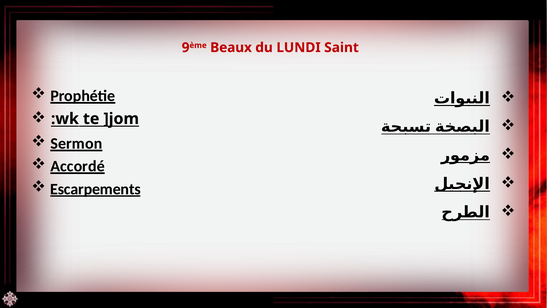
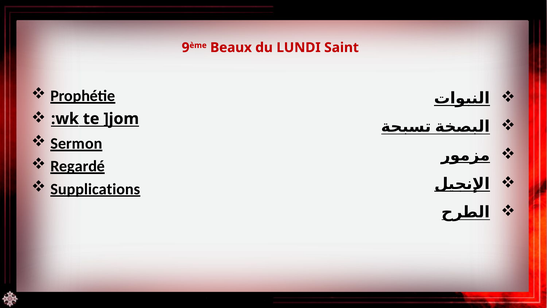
Accordé: Accordé -> Regardé (78, 166)
Escarpements: Escarpements -> Supplications (95, 189)
